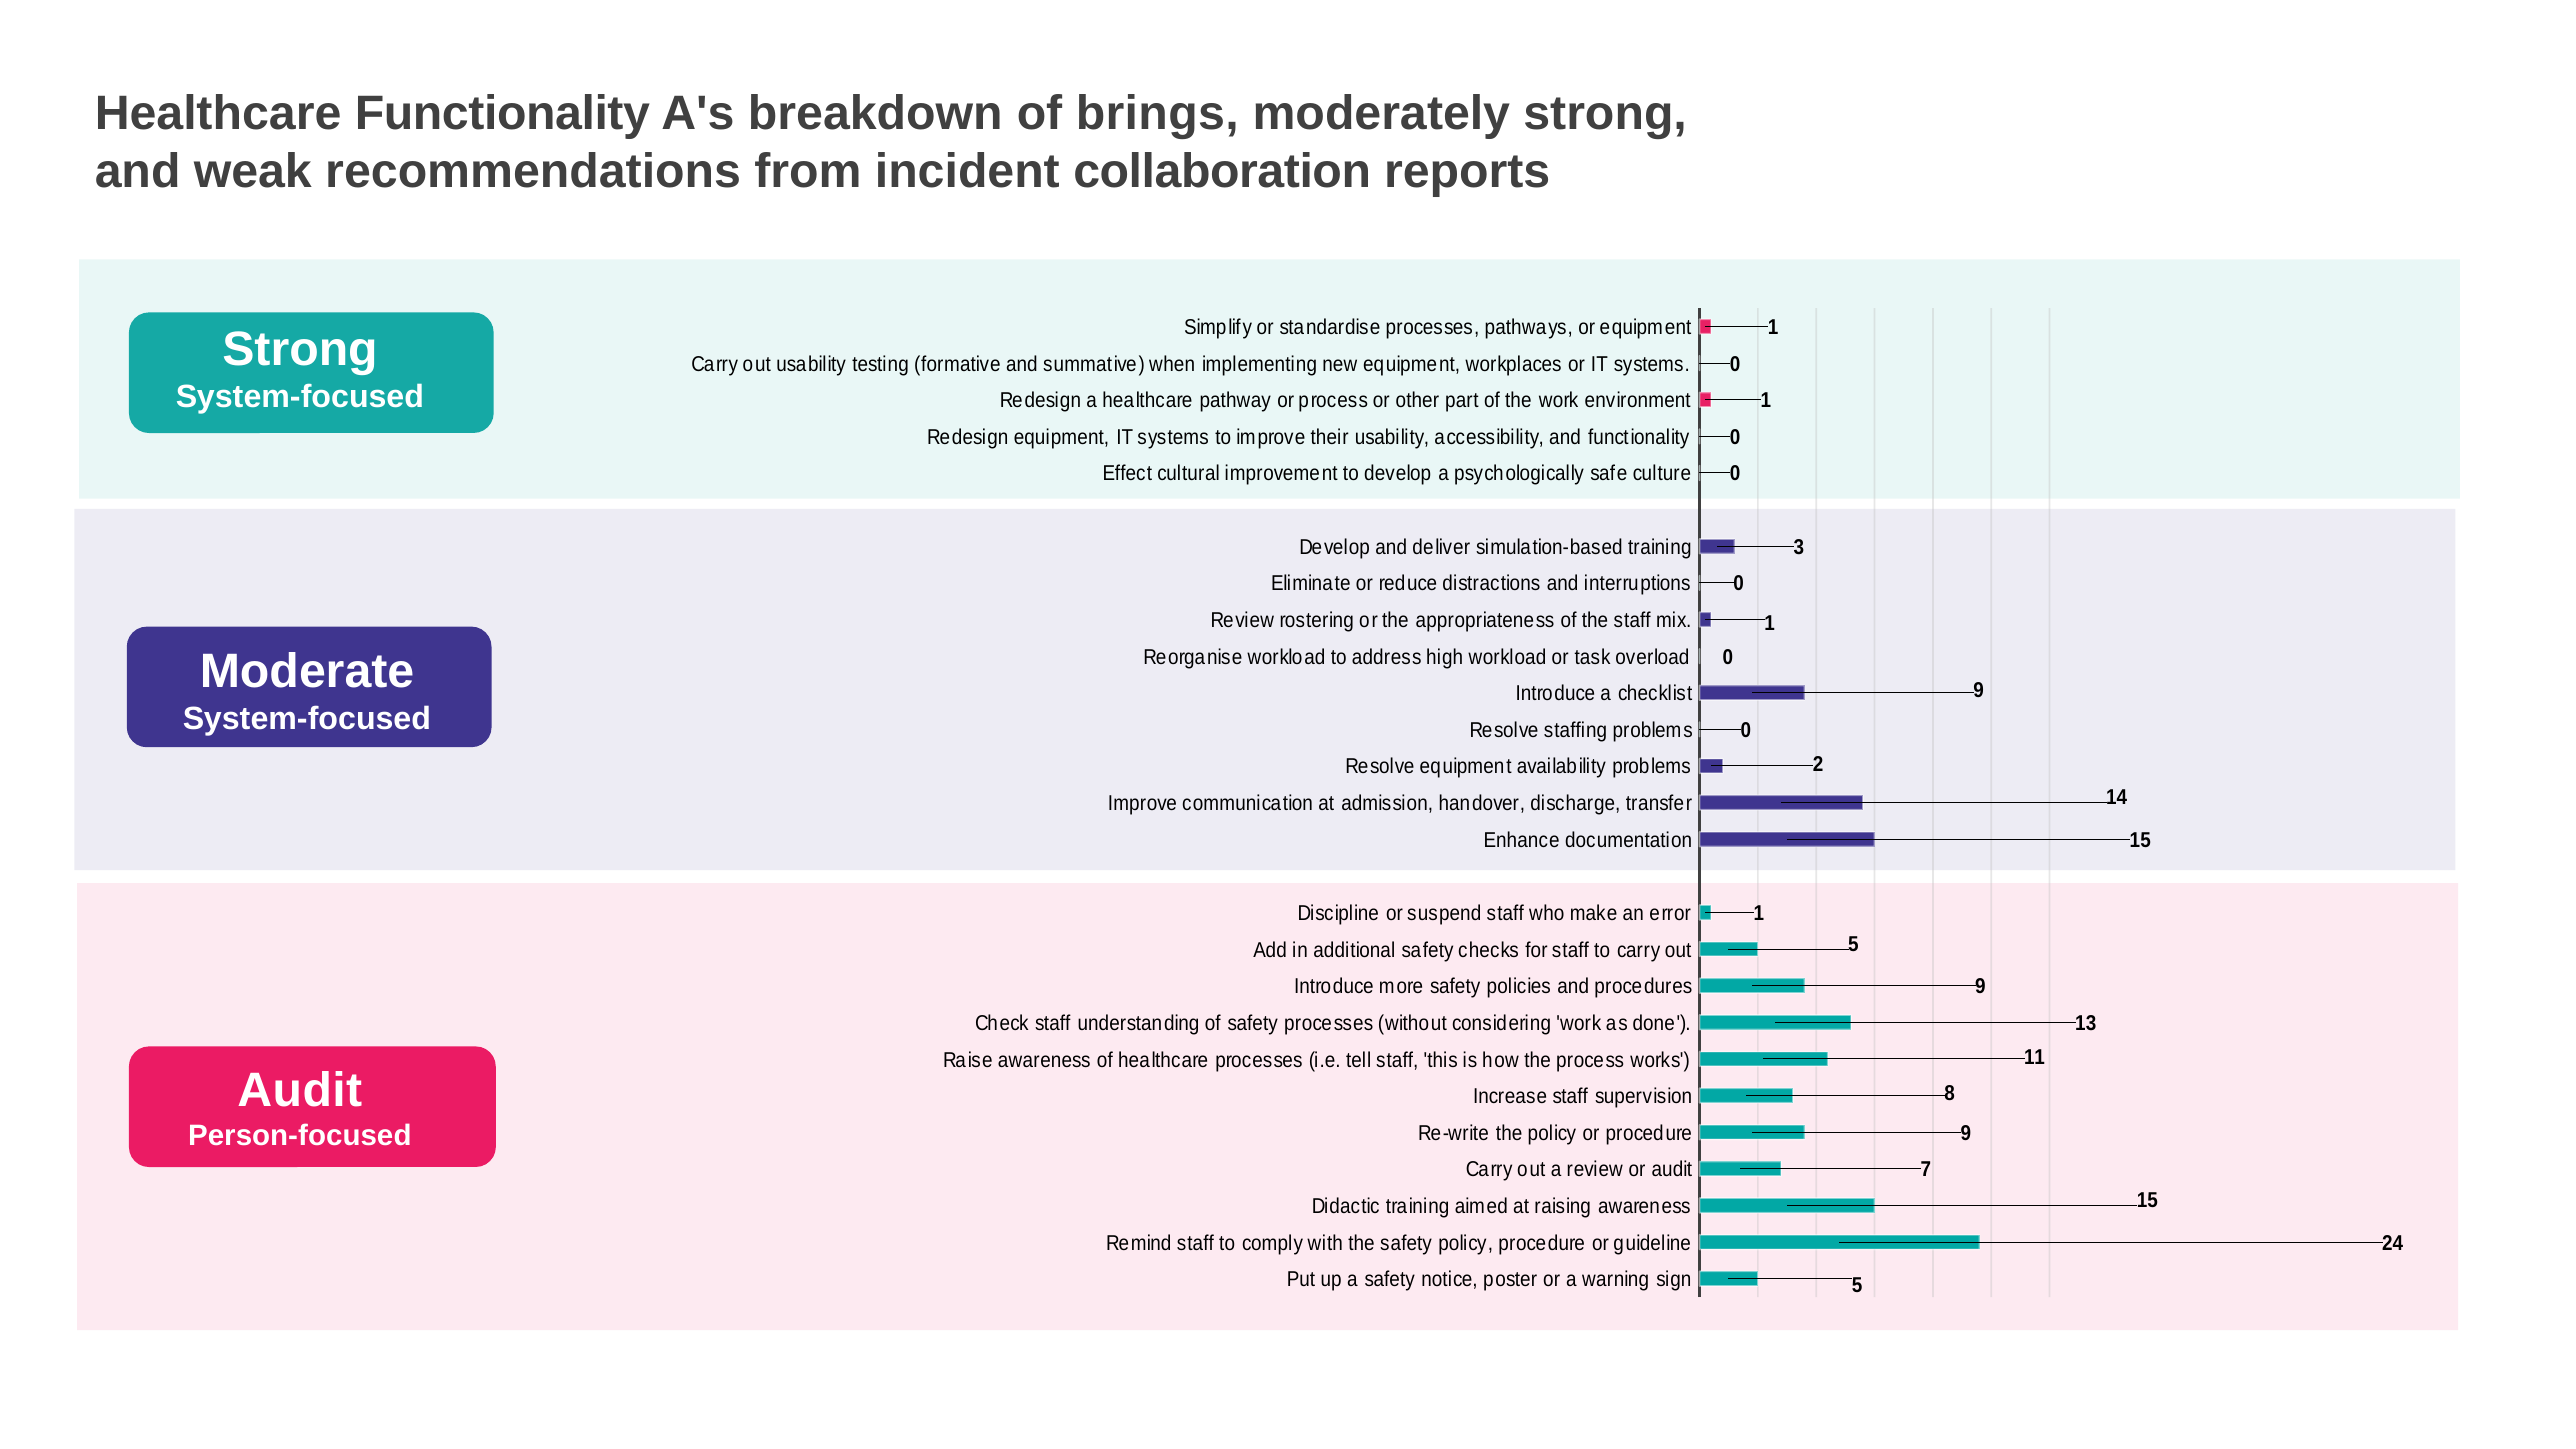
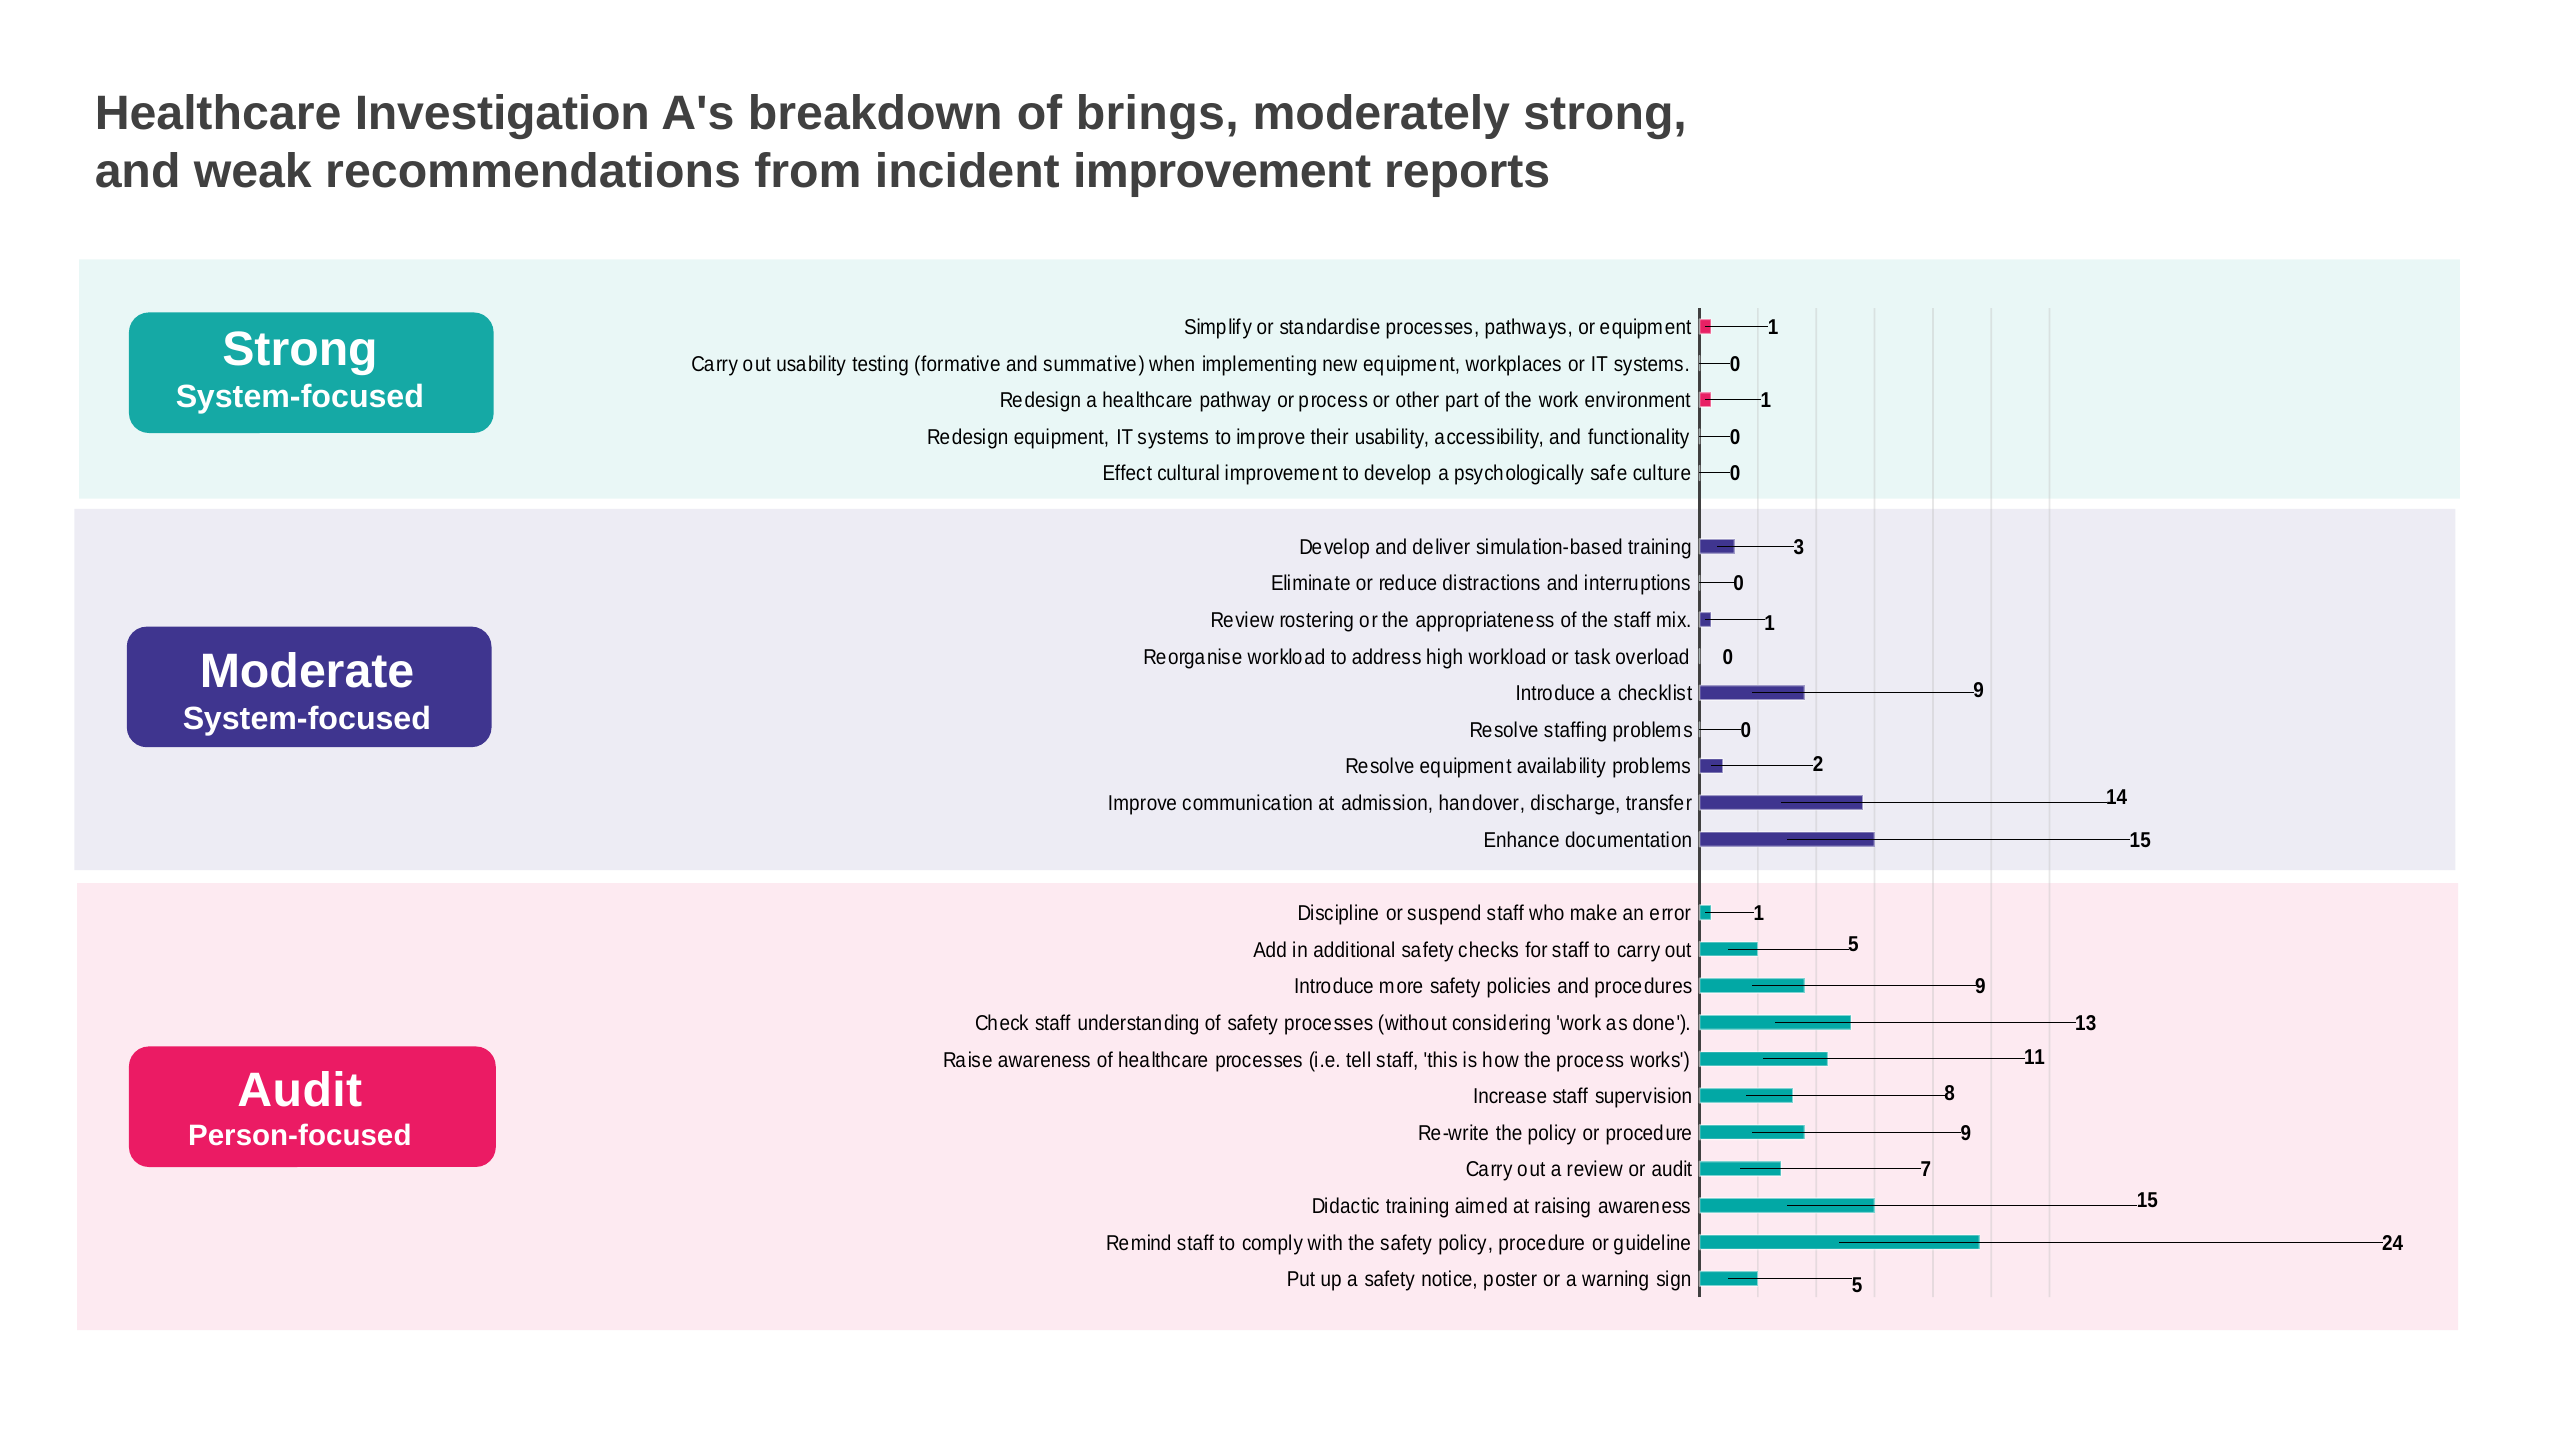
Healthcare Functionality: Functionality -> Investigation (502, 114)
incident collaboration: collaboration -> improvement (1222, 172)
